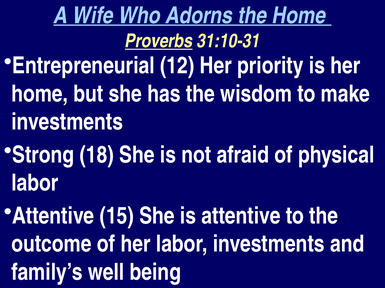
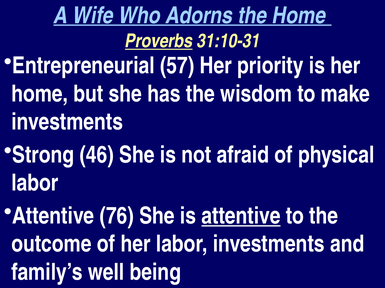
12: 12 -> 57 (177, 66)
18: 18 -> 46 (97, 155)
15: 15 -> 76 (117, 216)
attentive underline: none -> present (241, 216)
